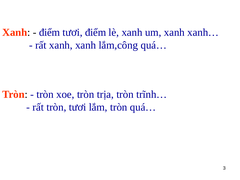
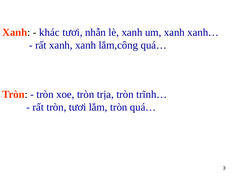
điểm: điểm -> khác (49, 32)
tươi điểm: điểm -> nhẫn (96, 32)
